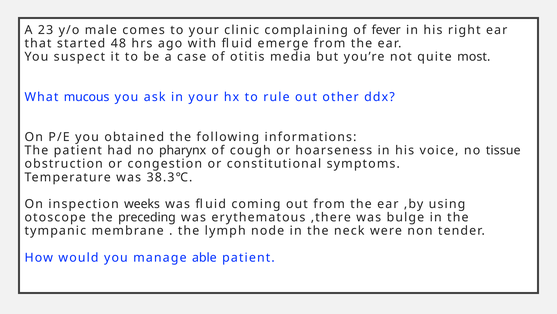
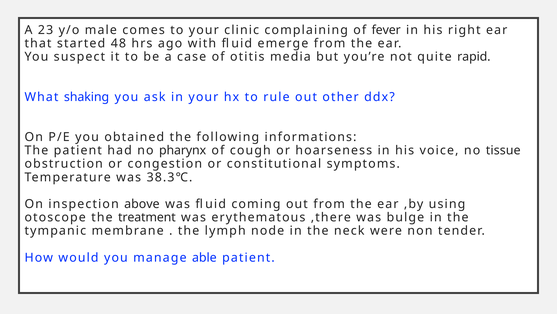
most: most -> rapid (474, 57)
mucous: mucous -> shaking (87, 97)
weeks: weeks -> above (142, 204)
preceding: preceding -> treatment (147, 217)
